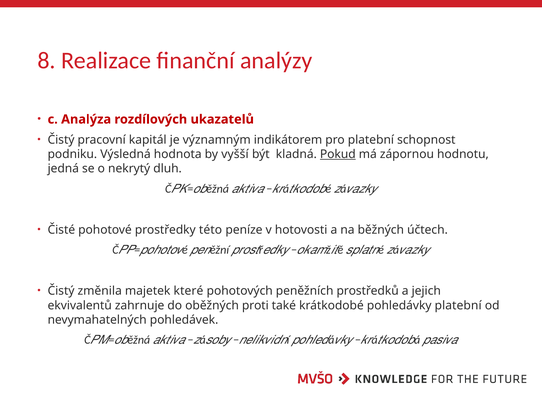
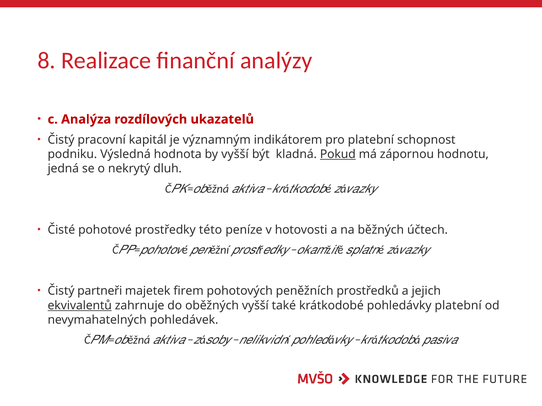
změnila: změnila -> partneři (100, 291)
které: které -> firem (189, 291)
ekvivalentů underline: none -> present (80, 306)
oběžných proti: proti -> vyšší (255, 306)
